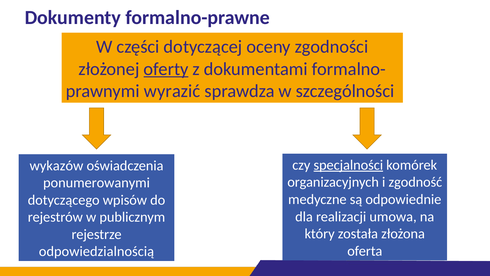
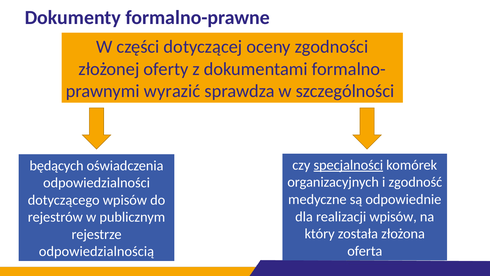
oferty underline: present -> none (166, 69)
wykazów: wykazów -> będących (57, 165)
ponumerowanymi: ponumerowanymi -> odpowiedzialności (97, 183)
realizacji umowa: umowa -> wpisów (393, 216)
